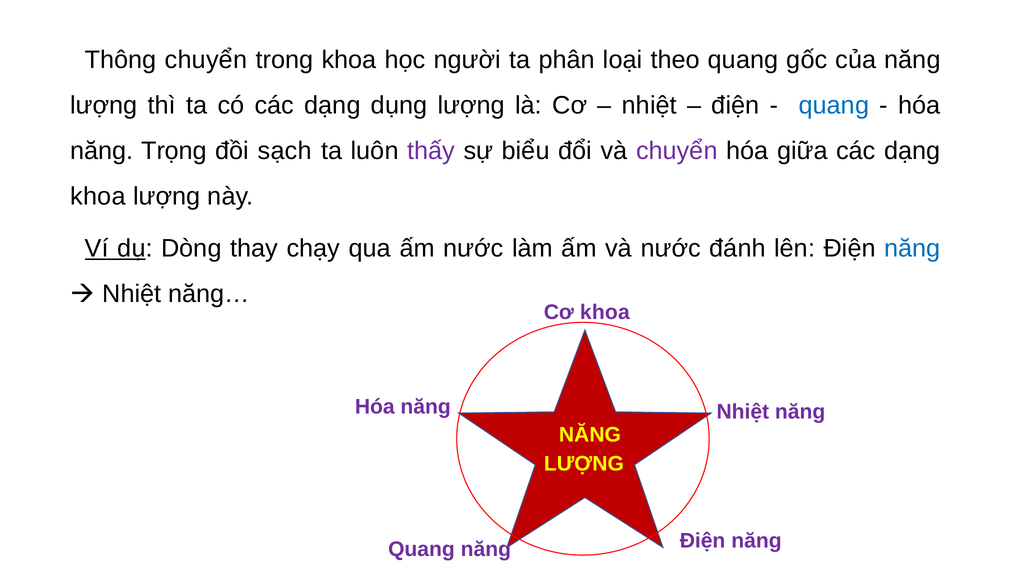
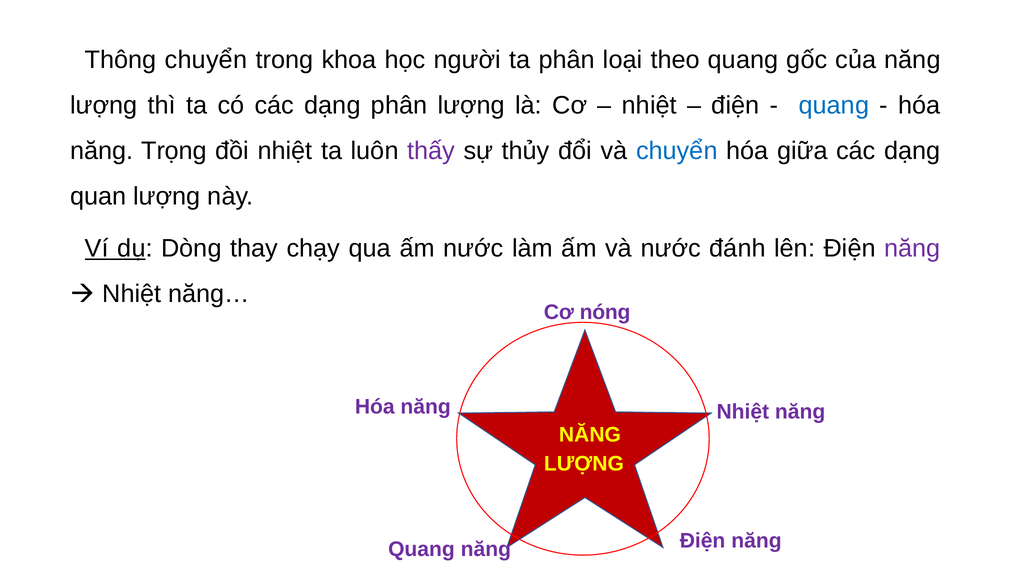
dạng dụng: dụng -> phân (399, 105)
đồi sạch: sạch -> nhiệt (285, 151)
biểu: biểu -> thủy (526, 151)
chuyển colour: purple -> blue (677, 151)
khoa: khoa -> quan (98, 196)
năng colour: blue -> purple (912, 248)
Cơ khoa: khoa -> nóng (605, 312)
